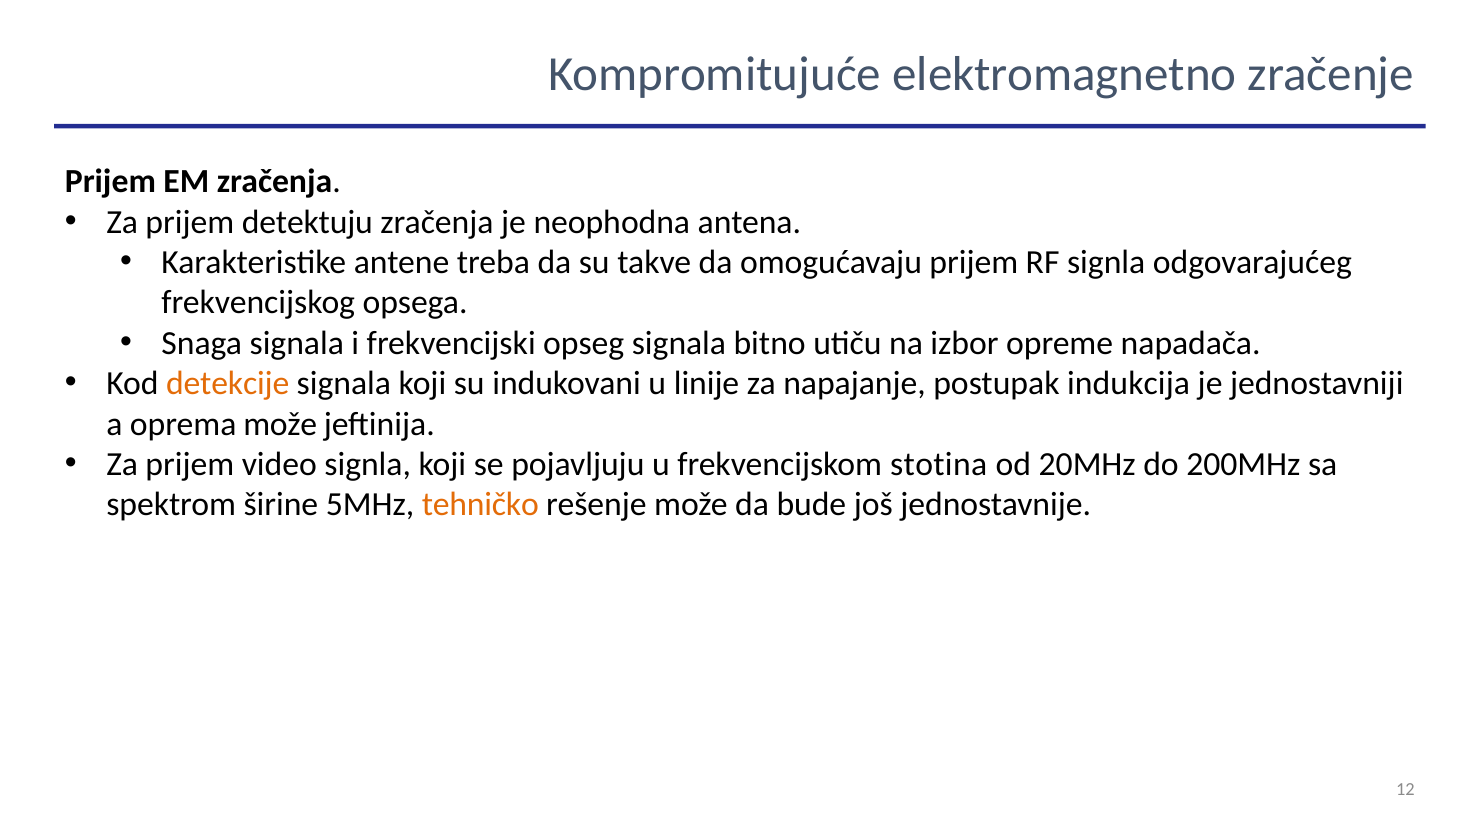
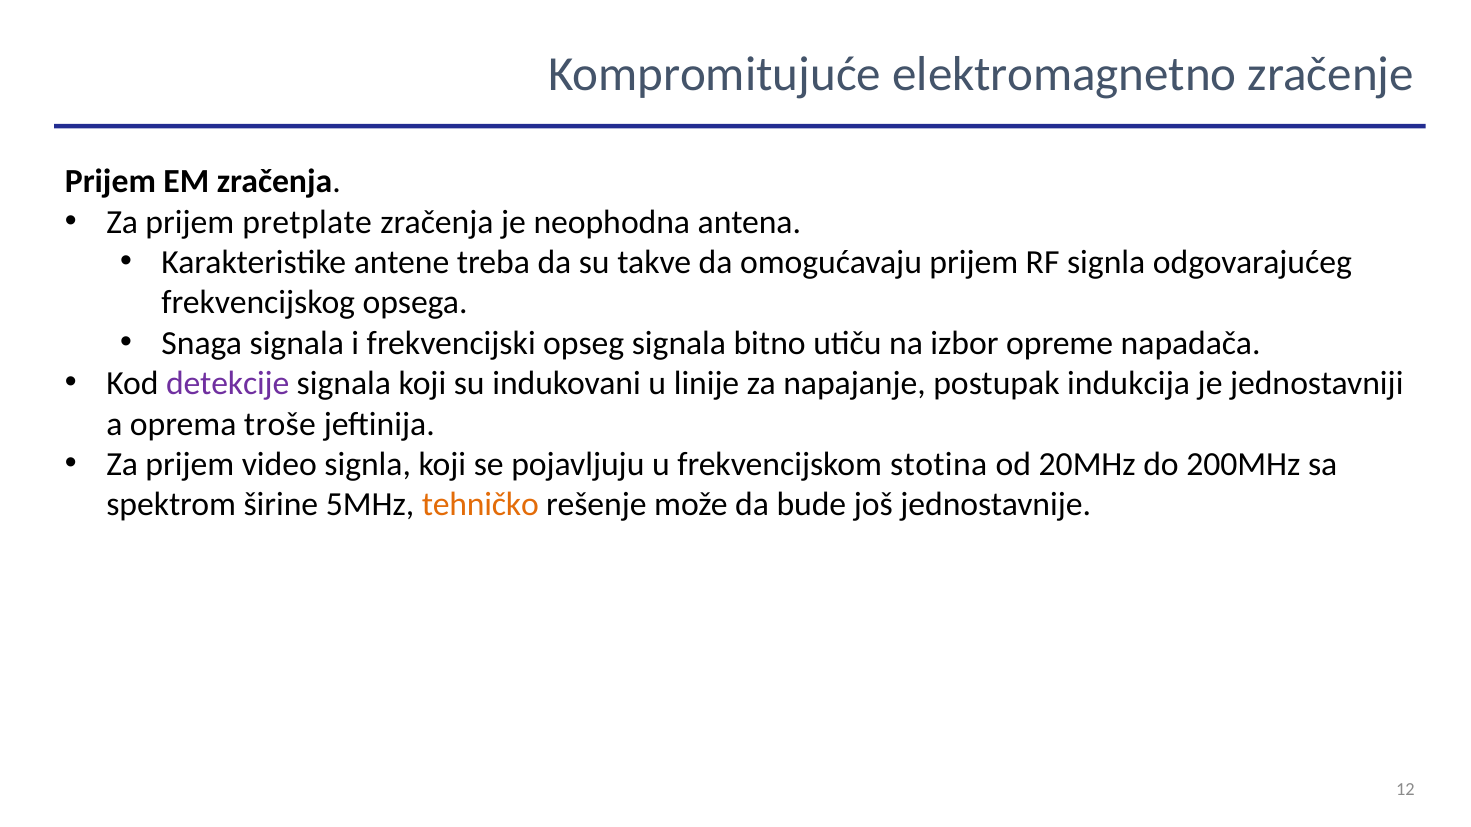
detektuju: detektuju -> pretplate (307, 222)
detekcije colour: orange -> purple (228, 384)
oprema može: može -> troše (280, 424)
